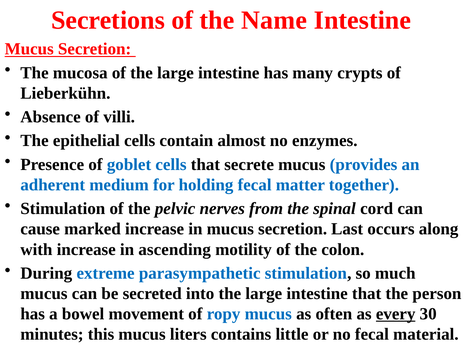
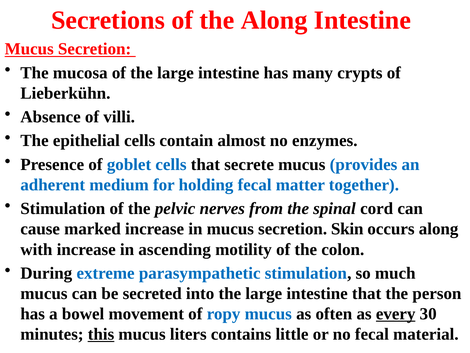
the Name: Name -> Along (274, 20)
Last: Last -> Skin (347, 229)
this underline: none -> present (101, 334)
